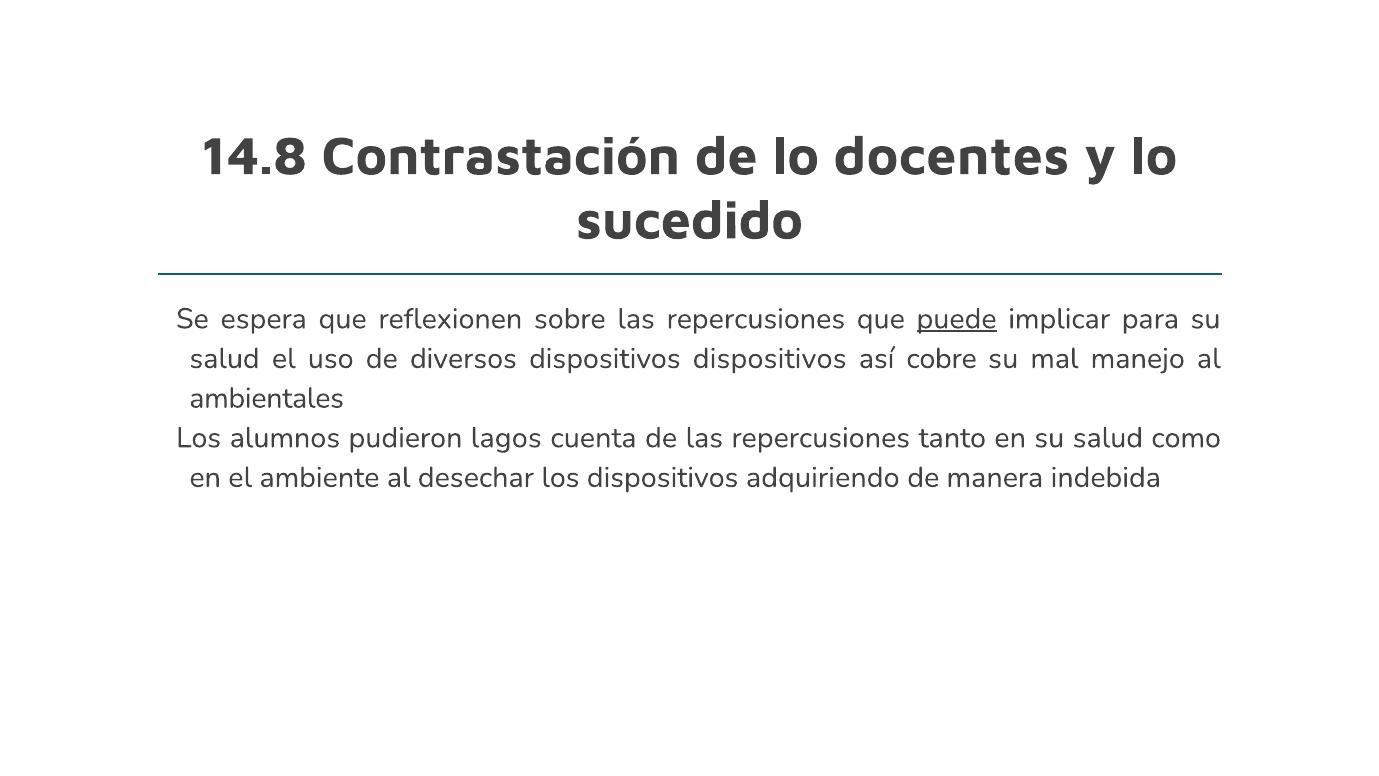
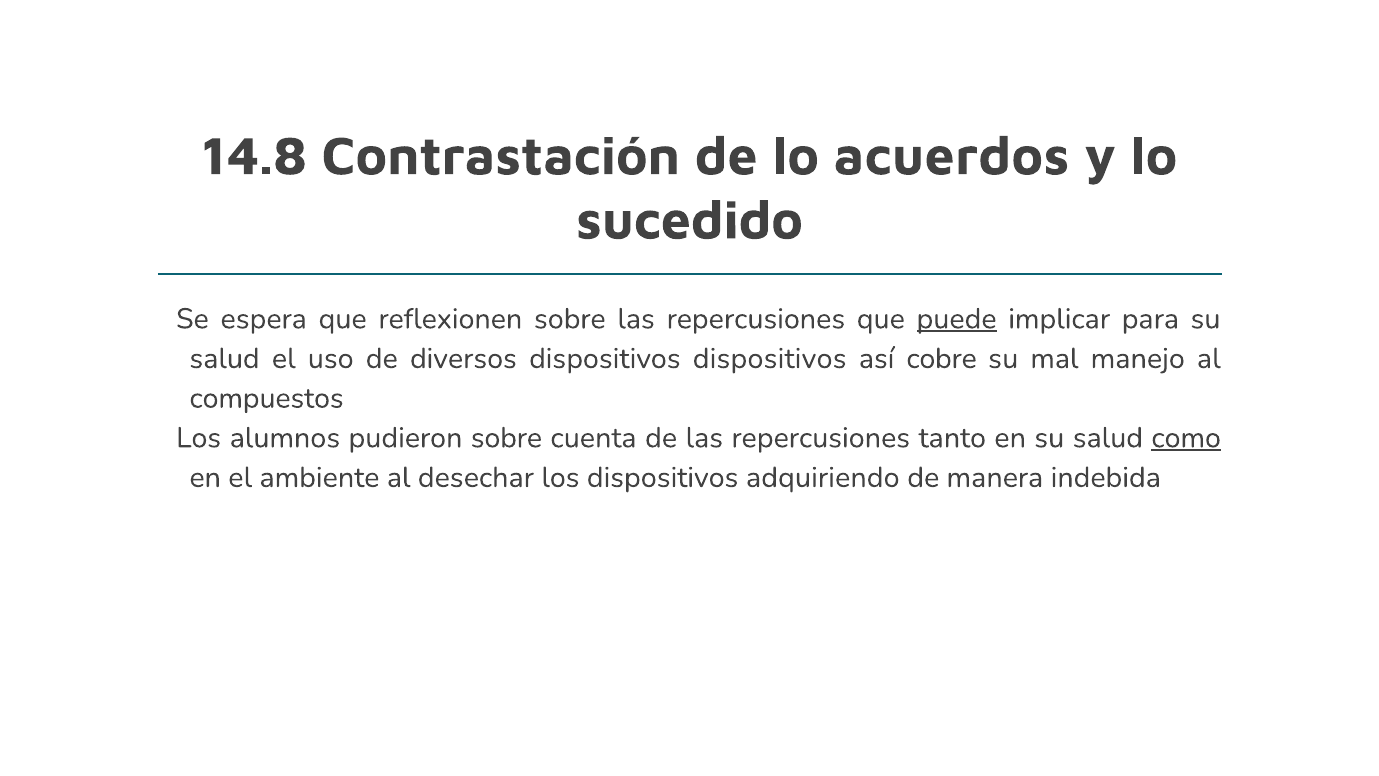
docentes: docentes -> acuerdos (951, 156)
ambientales: ambientales -> compuestos (267, 398)
pudieron lagos: lagos -> sobre (506, 438)
como underline: none -> present (1186, 438)
